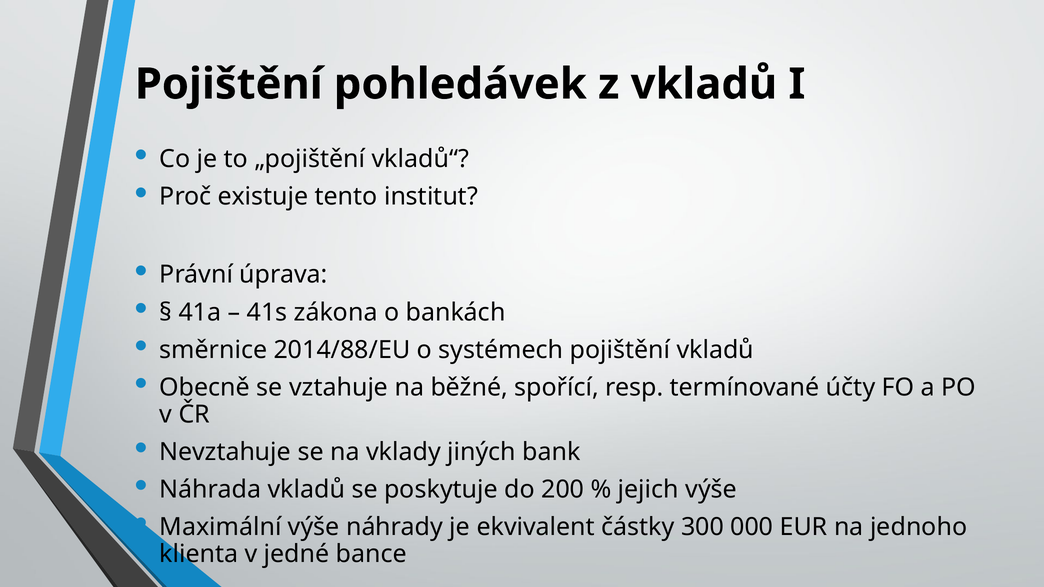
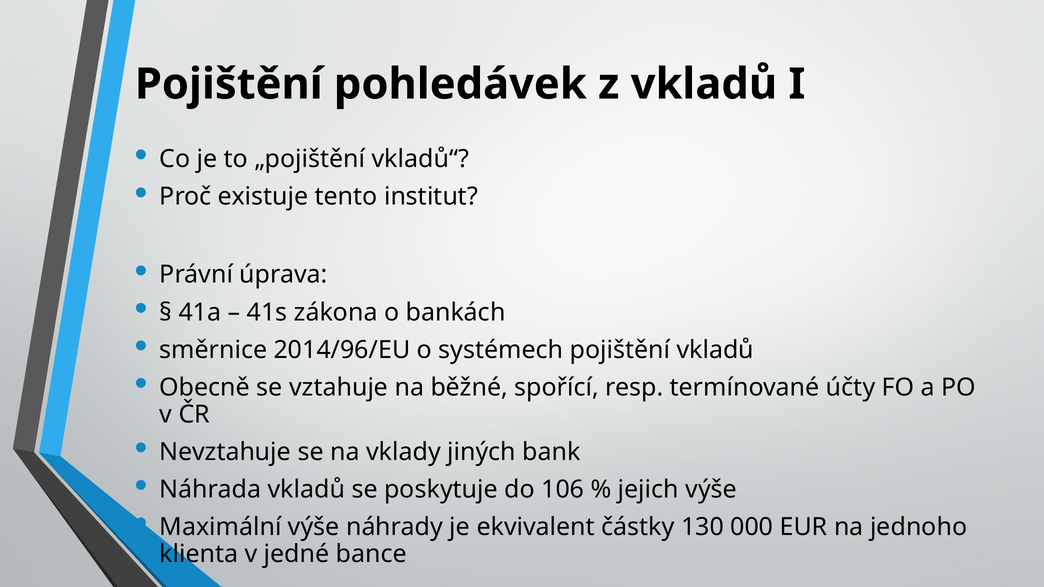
2014/88/EU: 2014/88/EU -> 2014/96/EU (342, 350)
200: 200 -> 106 (563, 490)
300: 300 -> 130 (702, 527)
